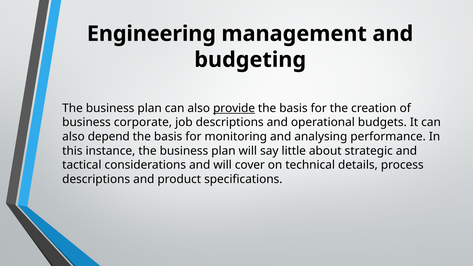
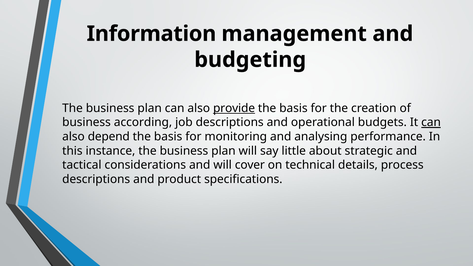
Engineering: Engineering -> Information (151, 34)
corporate: corporate -> according (143, 122)
can underline: none -> present (431, 122)
